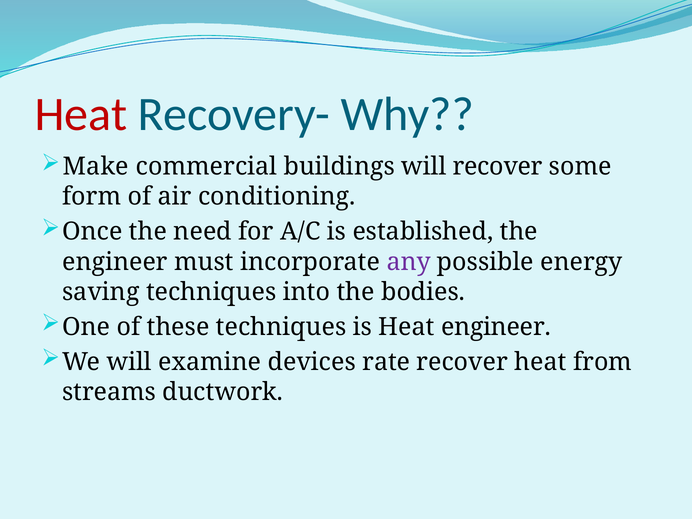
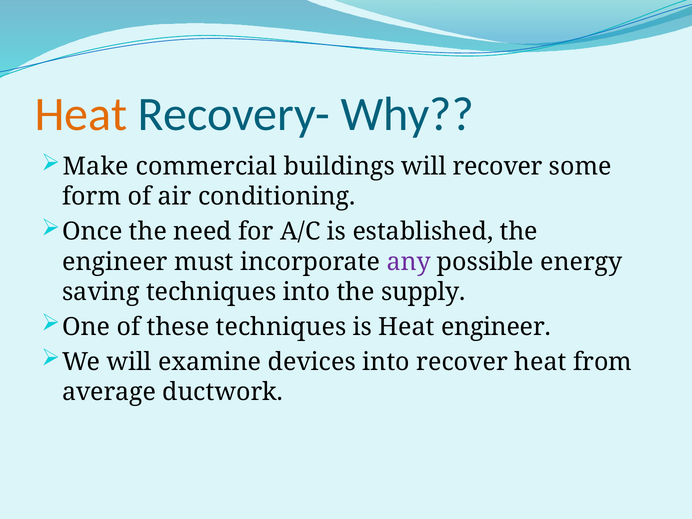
Heat colour: red -> orange (81, 114)
bodies: bodies -> supply (423, 292)
devices rate: rate -> into (386, 362)
streams: streams -> average (109, 392)
